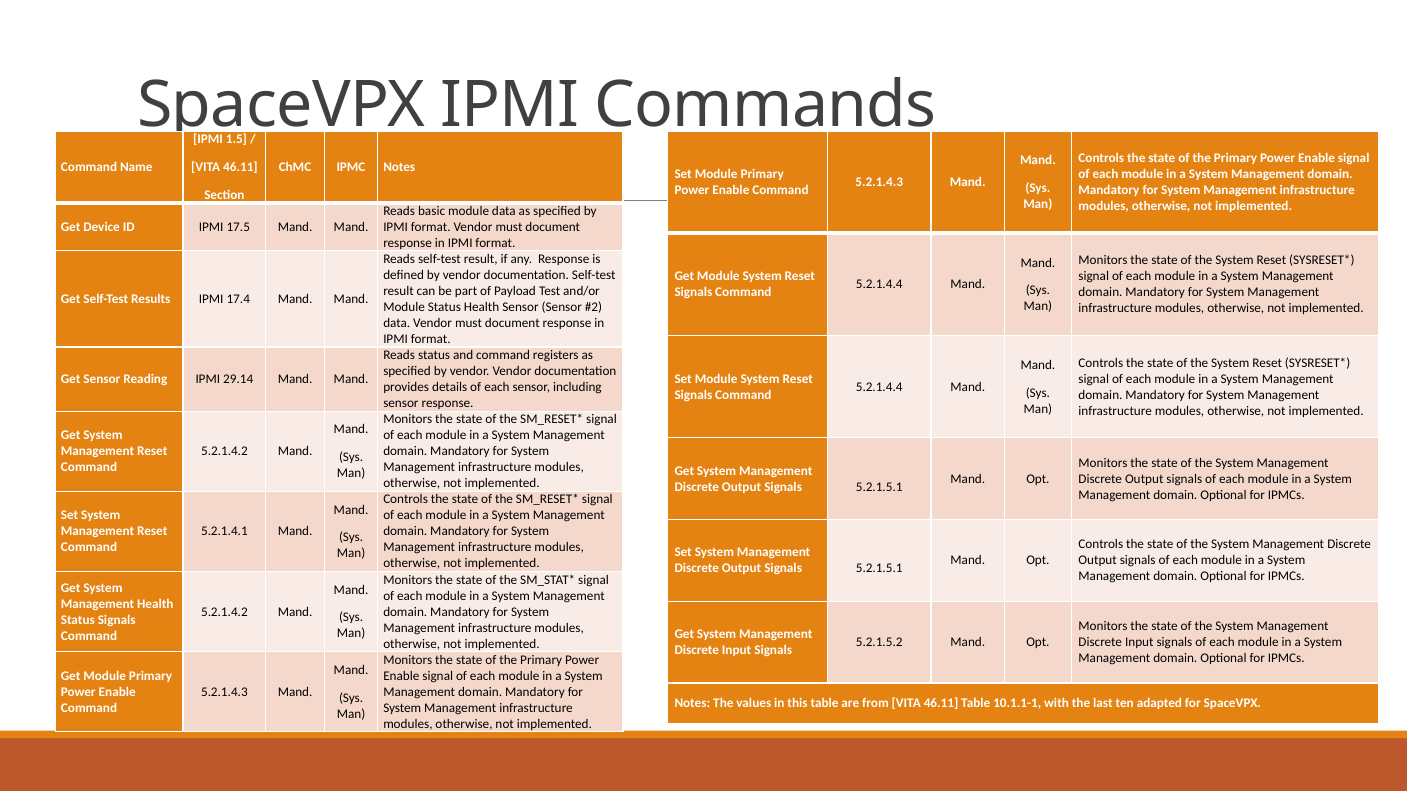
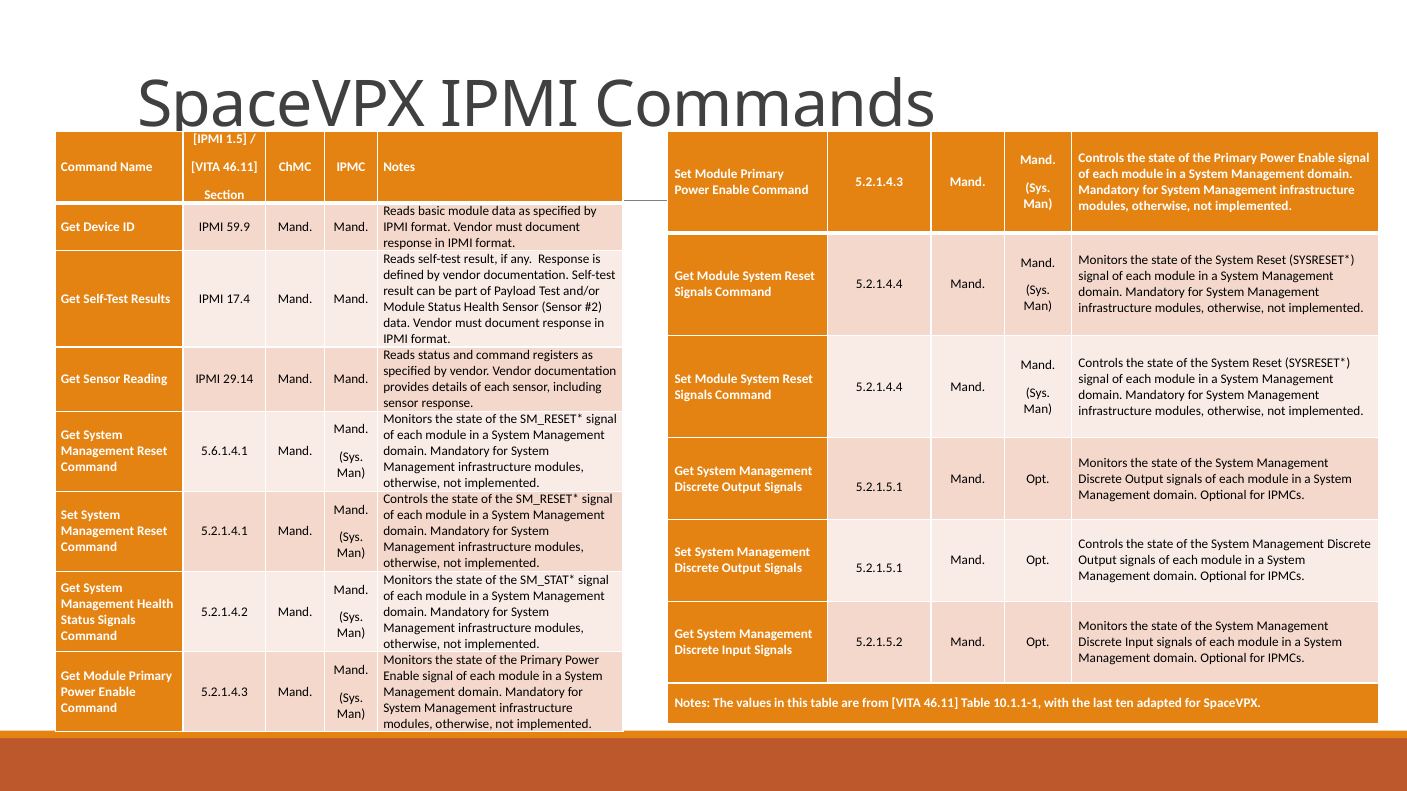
17.5: 17.5 -> 59.9 (238, 227)
5.2.1.4.2: 5.2.1.4.2 -> 5.6.1.4.1 (224, 452)
